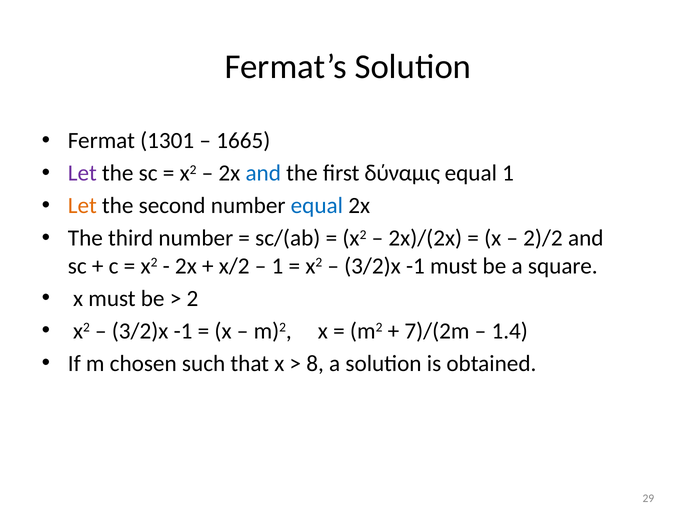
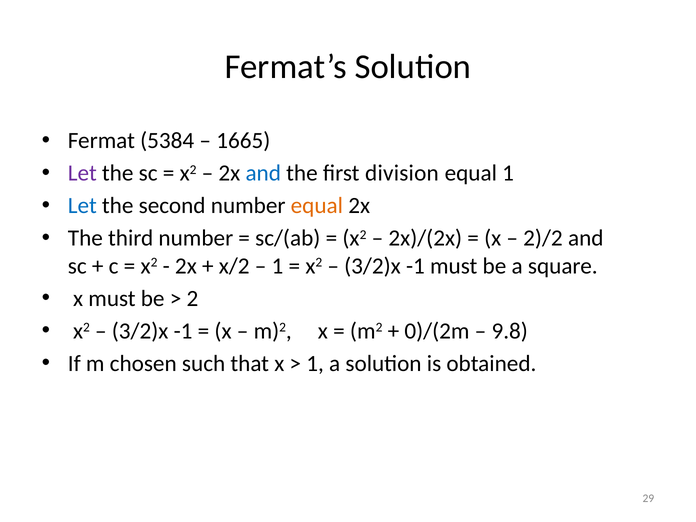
1301: 1301 -> 5384 (167, 141)
δύναμις: δύναμις -> division (402, 173)
Let colour: orange -> blue (82, 206)
equal colour: blue -> orange (317, 206)
7)/(2m: 7)/(2m -> 0)/(2m (437, 331)
1.4: 1.4 -> 9.8 (510, 331)
8: 8 -> 1 (315, 363)
